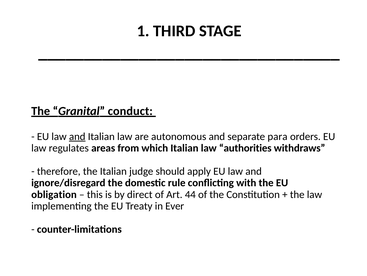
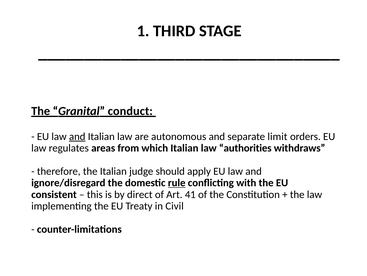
para: para -> limit (277, 136)
rule underline: none -> present (177, 182)
obligation: obligation -> consistent (54, 194)
44: 44 -> 41 (190, 194)
Ever: Ever -> Civil (175, 206)
